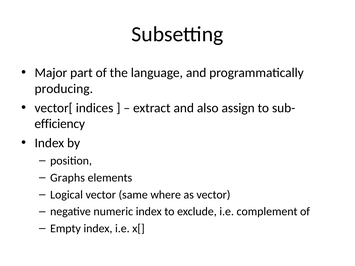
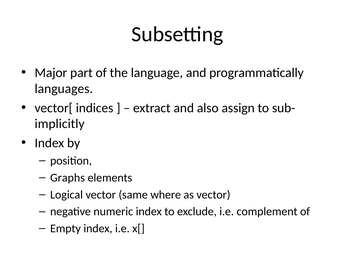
producing: producing -> languages (64, 89)
efficiency: efficiency -> implicitly (60, 124)
